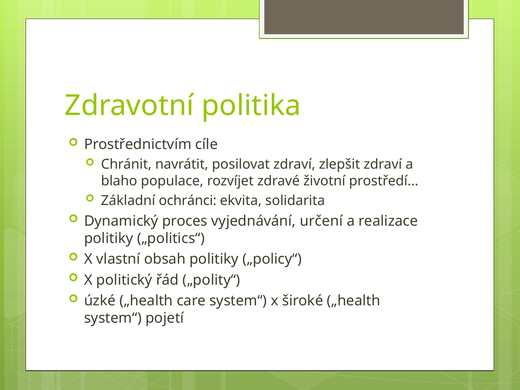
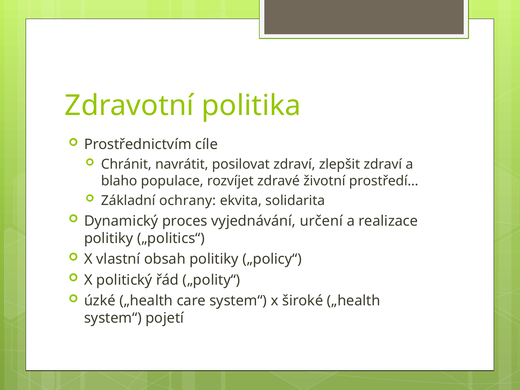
ochránci: ochránci -> ochrany (188, 201)
